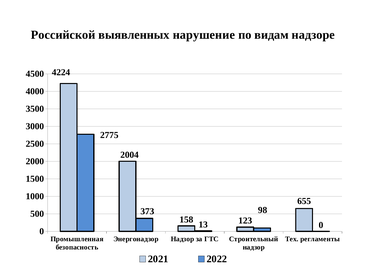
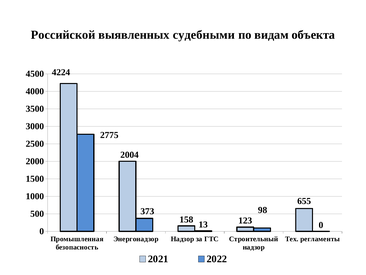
нарушение: нарушение -> судебными (204, 35)
надзоре: надзоре -> объекта (313, 35)
